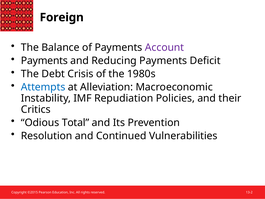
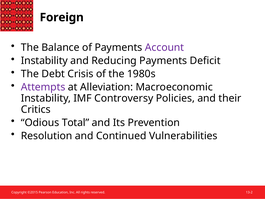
Payments: Payments -> Instability (44, 61)
Attempts colour: blue -> purple (43, 87)
Repudiation: Repudiation -> Controversy (124, 98)
